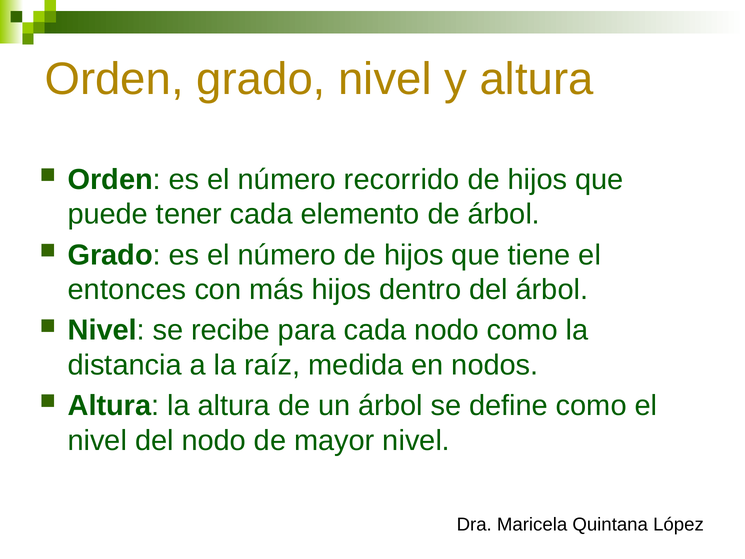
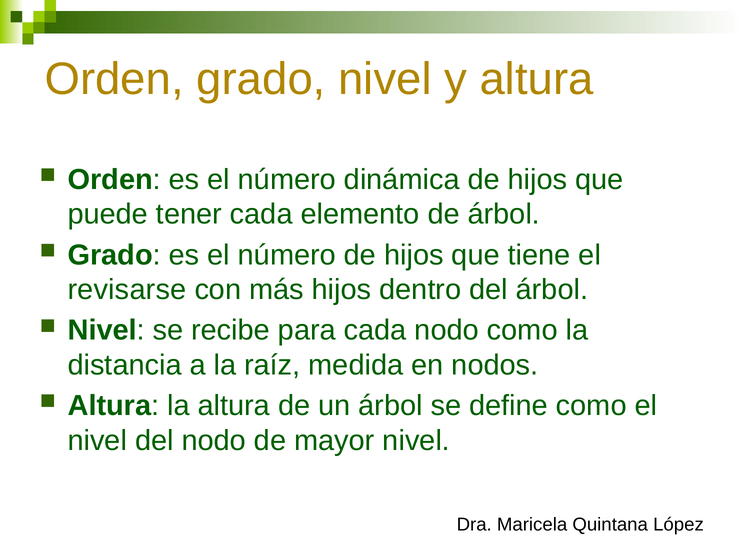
recorrido: recorrido -> dinámica (402, 180)
entonces: entonces -> revisarse (127, 290)
